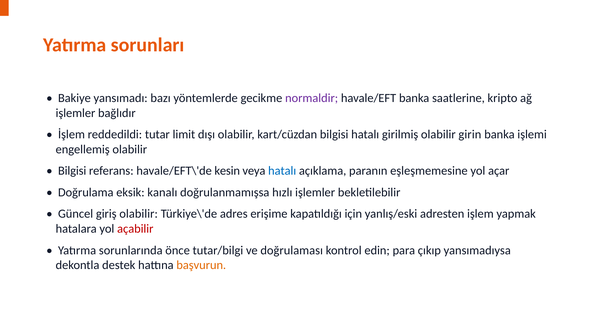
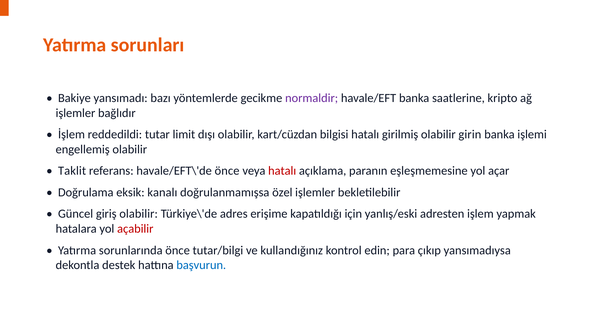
Bilgisi: Bilgisi -> Taklit (72, 171)
havale/EFT\'de kesin: kesin -> önce (227, 171)
hatalı colour: blue -> red (282, 171)
hızlı: hızlı -> özel (282, 193)
doğrulaması: doğrulaması -> kullandığınız (292, 250)
başvurun colour: orange -> blue (201, 265)
